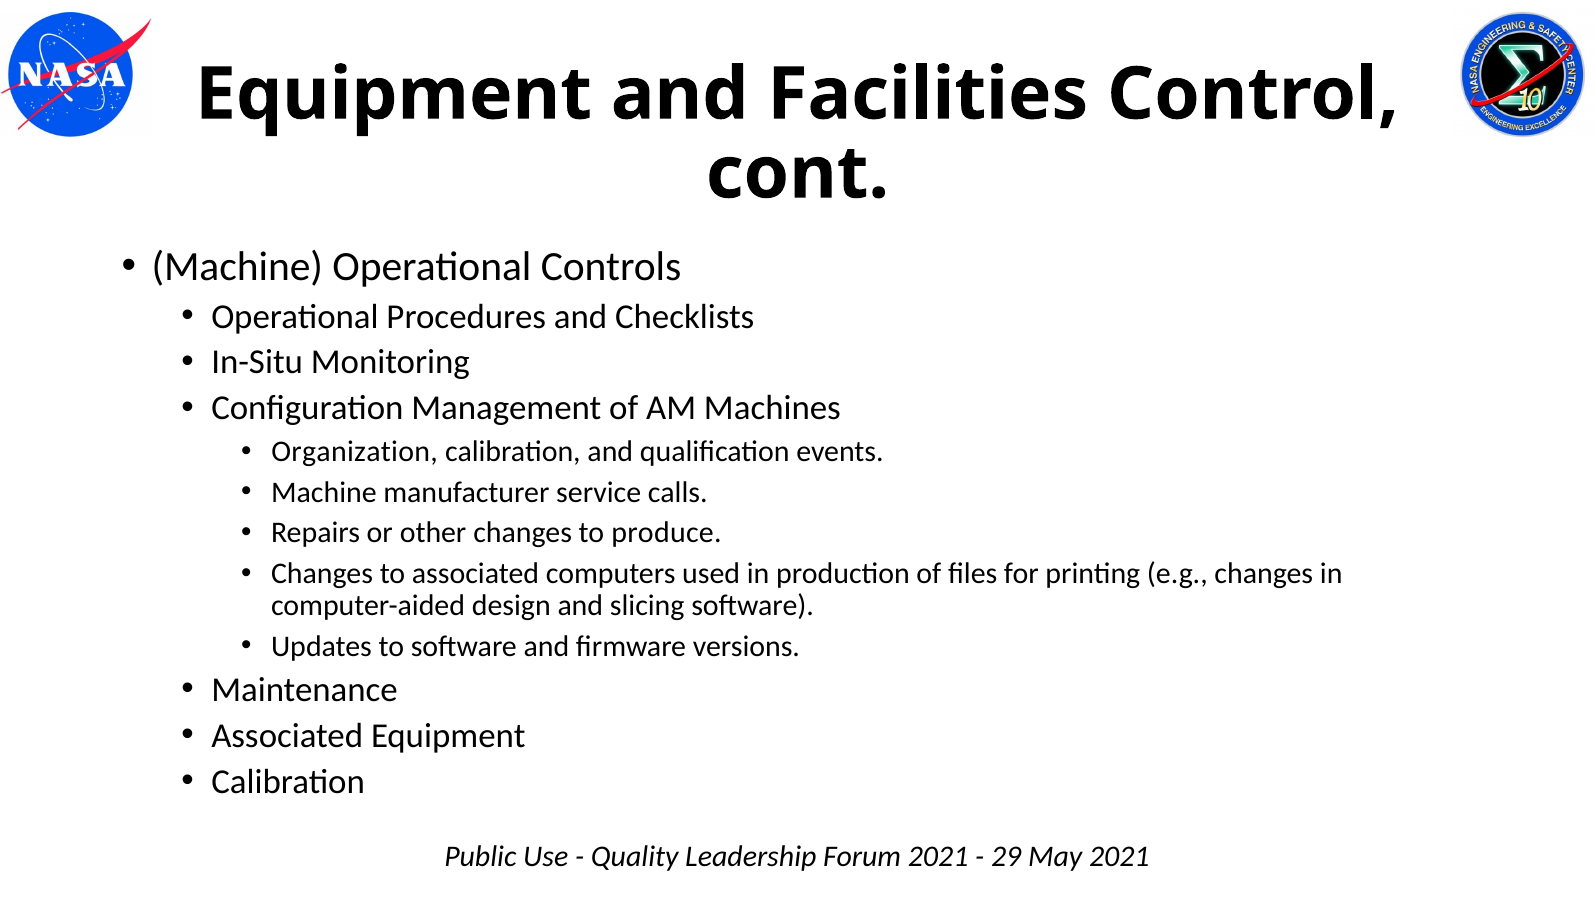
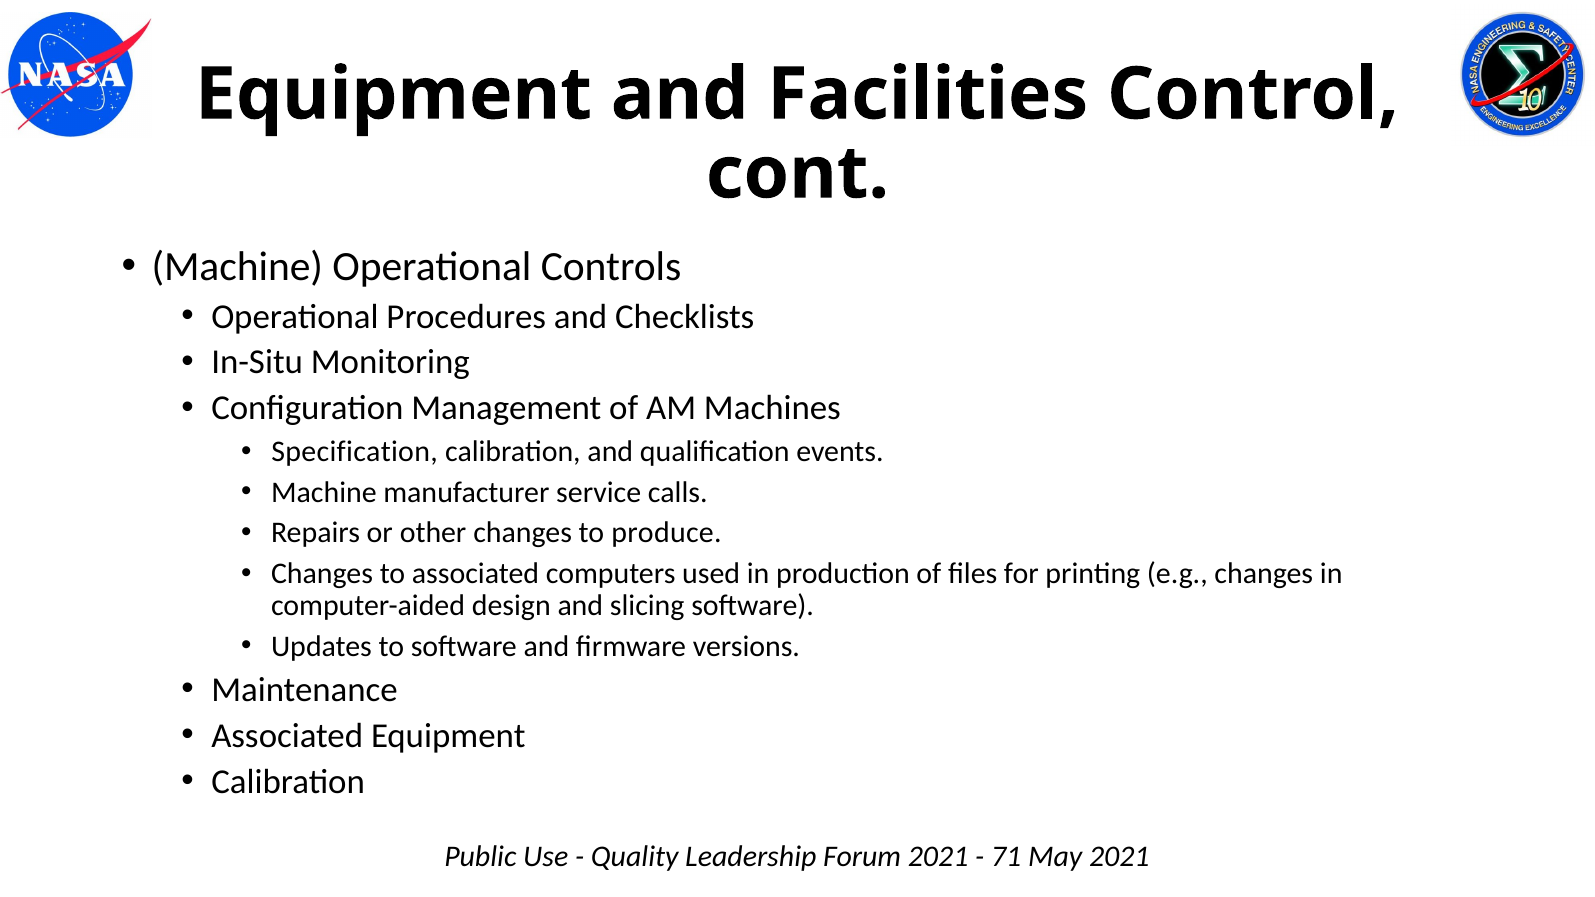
Organization: Organization -> Specification (355, 452)
29: 29 -> 71 (1006, 856)
